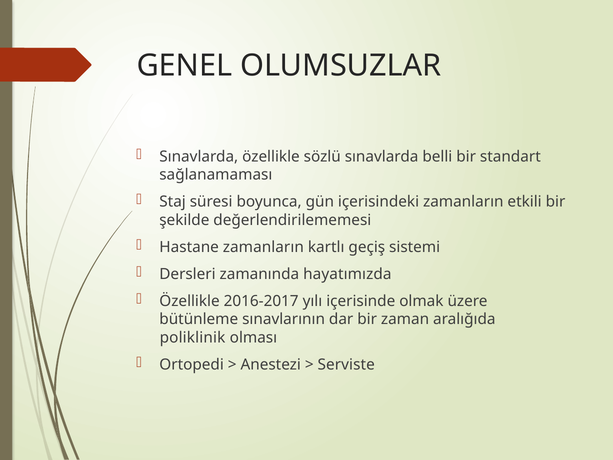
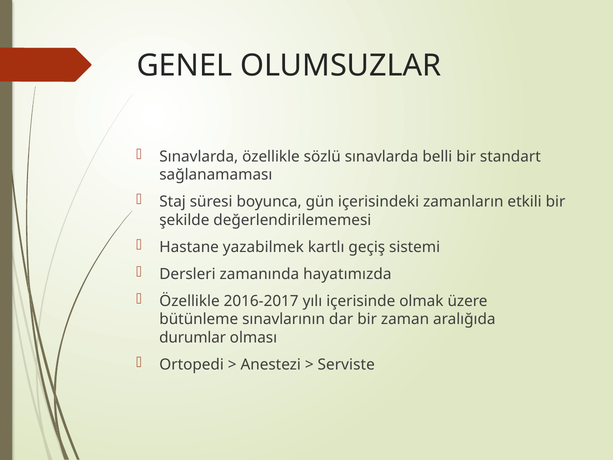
Hastane zamanların: zamanların -> yazabilmek (263, 247)
poliklinik: poliklinik -> durumlar (193, 338)
